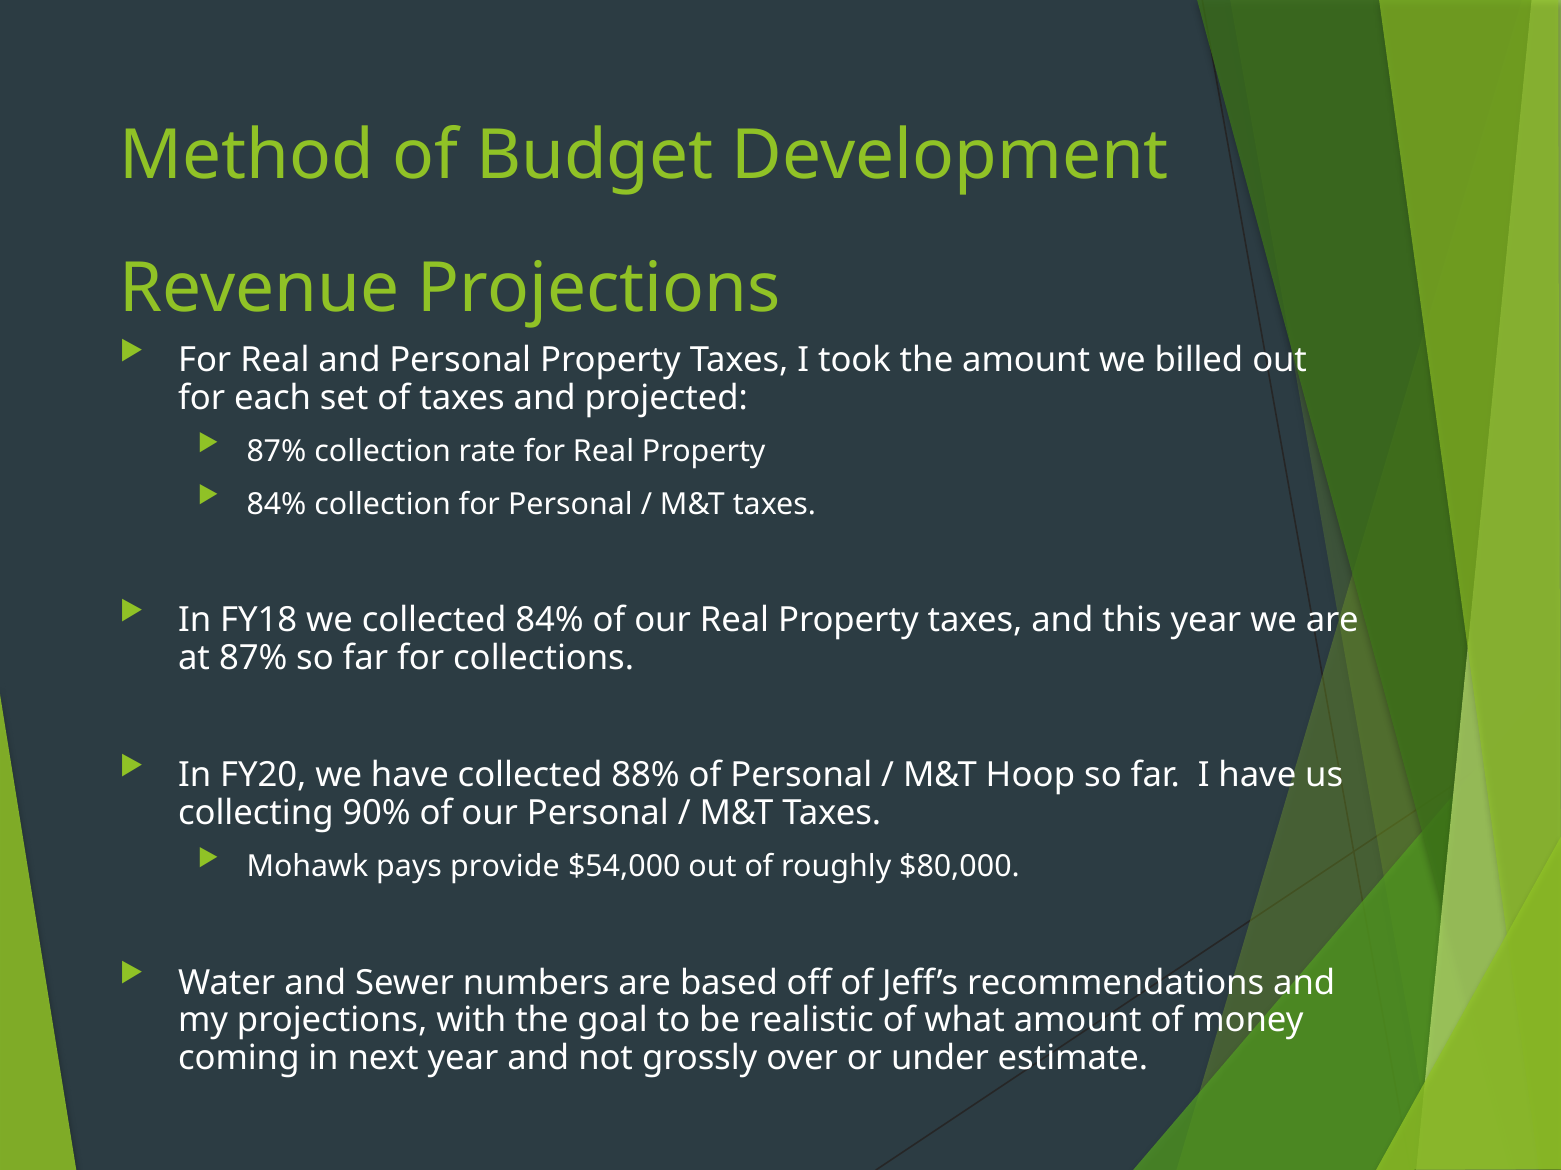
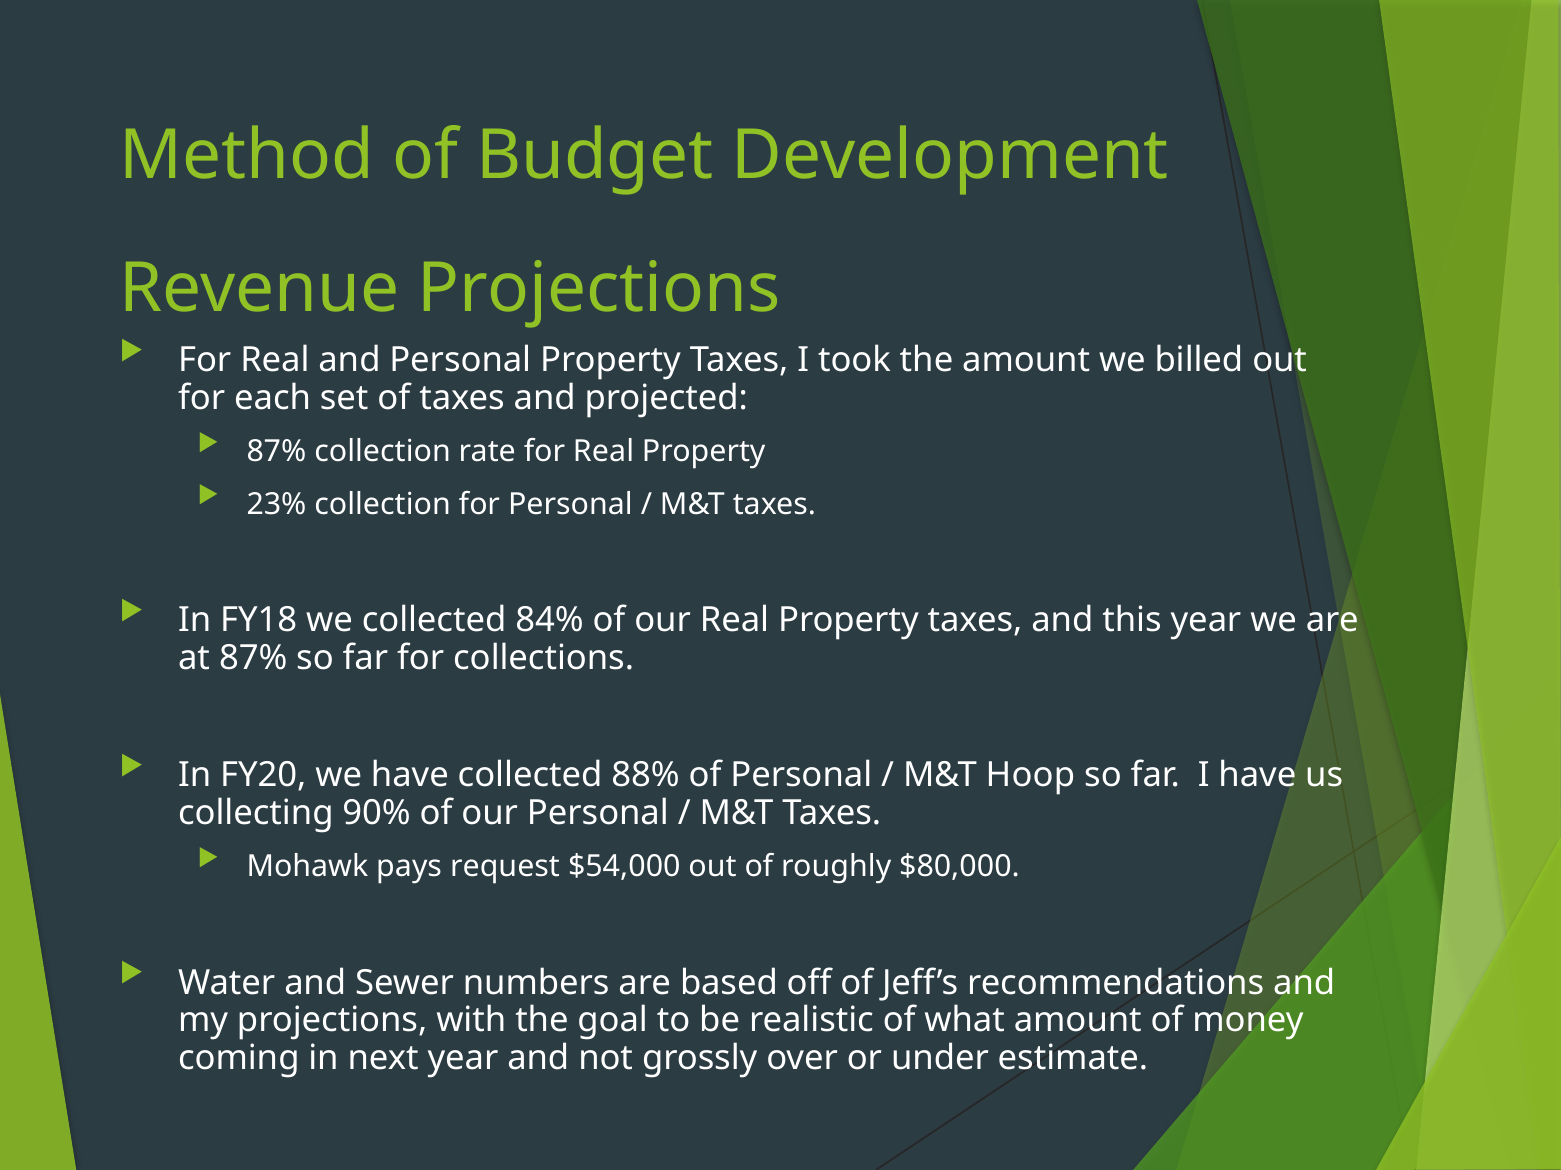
84%: 84% -> 23% (276, 504)
provide: provide -> request (505, 867)
